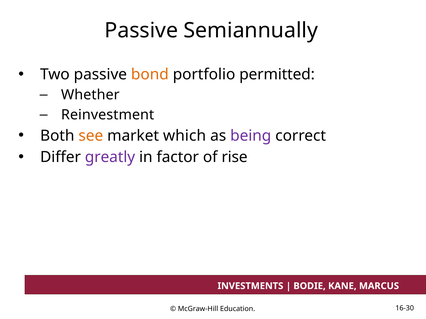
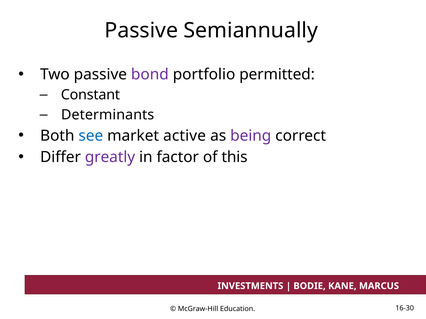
bond colour: orange -> purple (150, 75)
Whether: Whether -> Constant (90, 95)
Reinvestment: Reinvestment -> Determinants (108, 115)
see colour: orange -> blue (91, 136)
which: which -> active (185, 136)
rise: rise -> this (235, 157)
